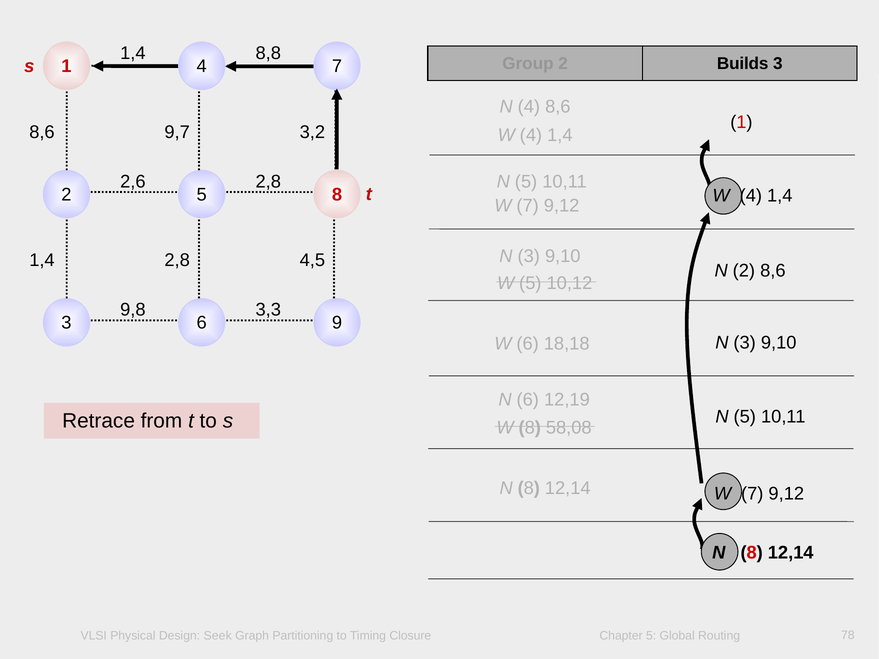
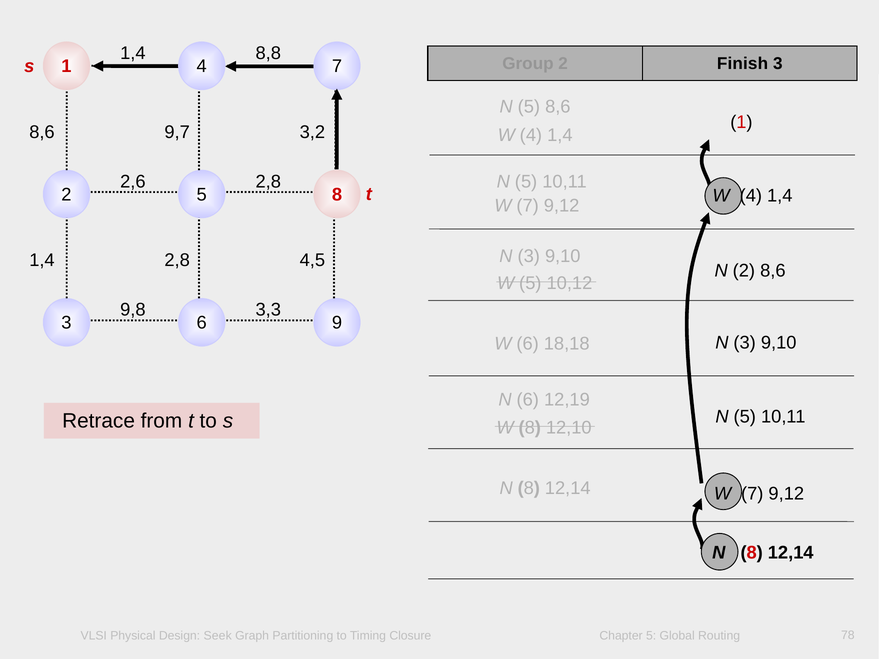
Builds: Builds -> Finish (743, 64)
4: 4 -> 5 (529, 107)
58,08: 58,08 -> 12,10 (569, 428)
